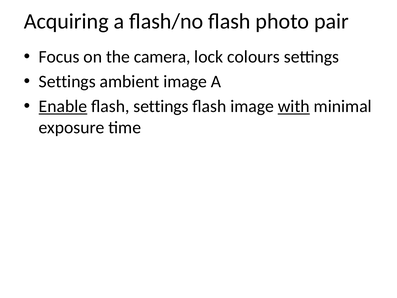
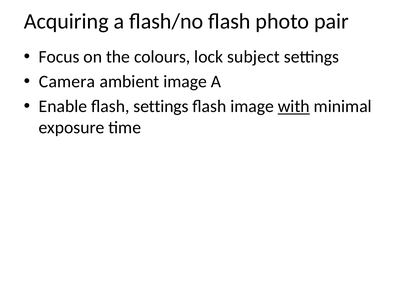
camera: camera -> colours (162, 57)
colours: colours -> subject (253, 57)
Settings: Settings -> Camera (67, 82)
Enable underline: present -> none (63, 106)
